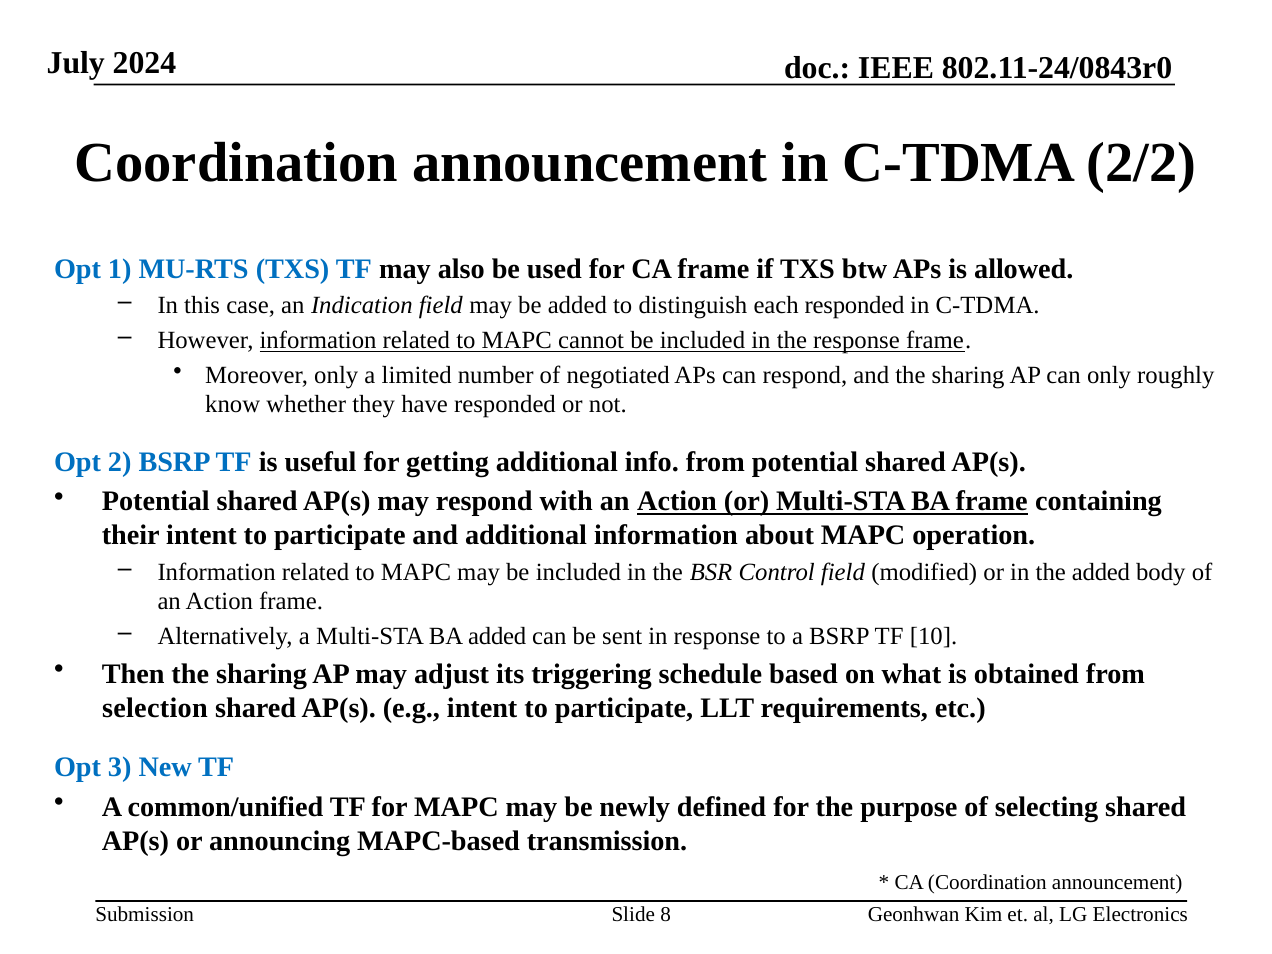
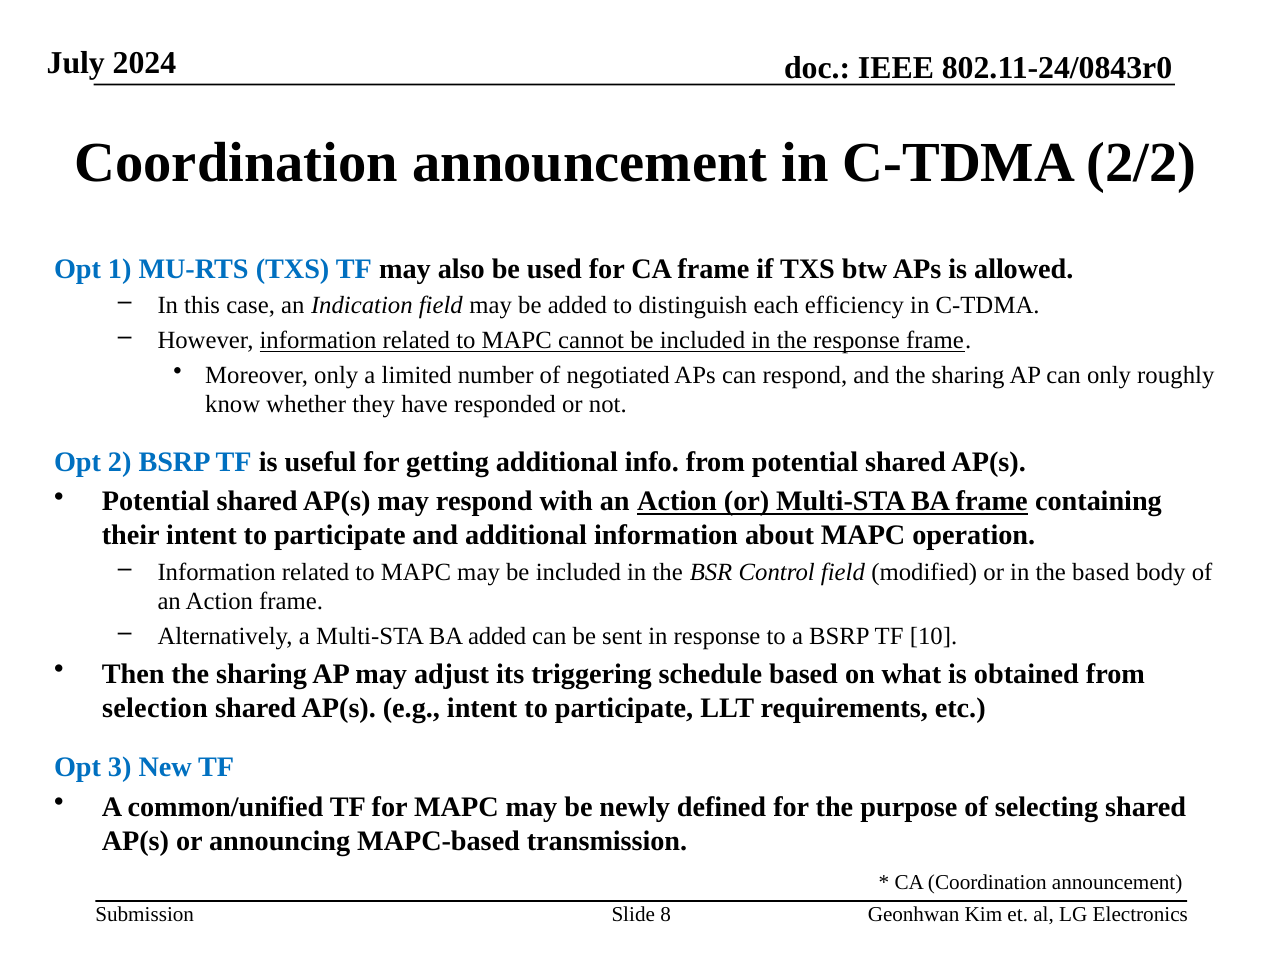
each responded: responded -> efficiency (854, 306)
the added: added -> based (1101, 572)
